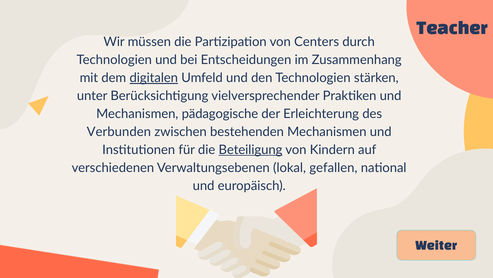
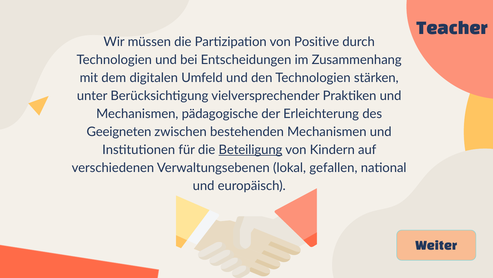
Centers: Centers -> Positive (317, 42)
digitalen underline: present -> none (154, 78)
Verbunden: Verbunden -> Geeigneten (119, 131)
